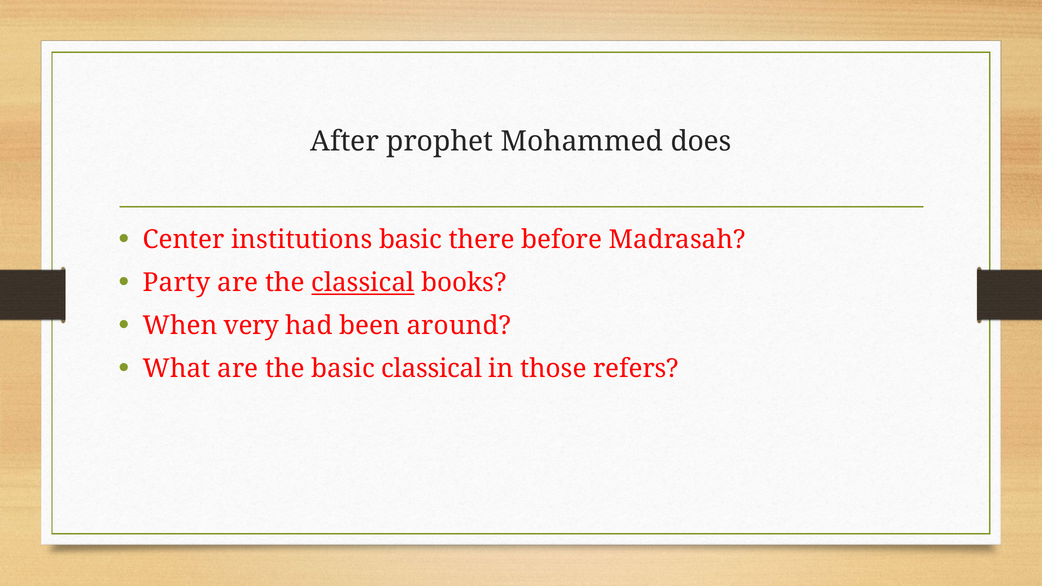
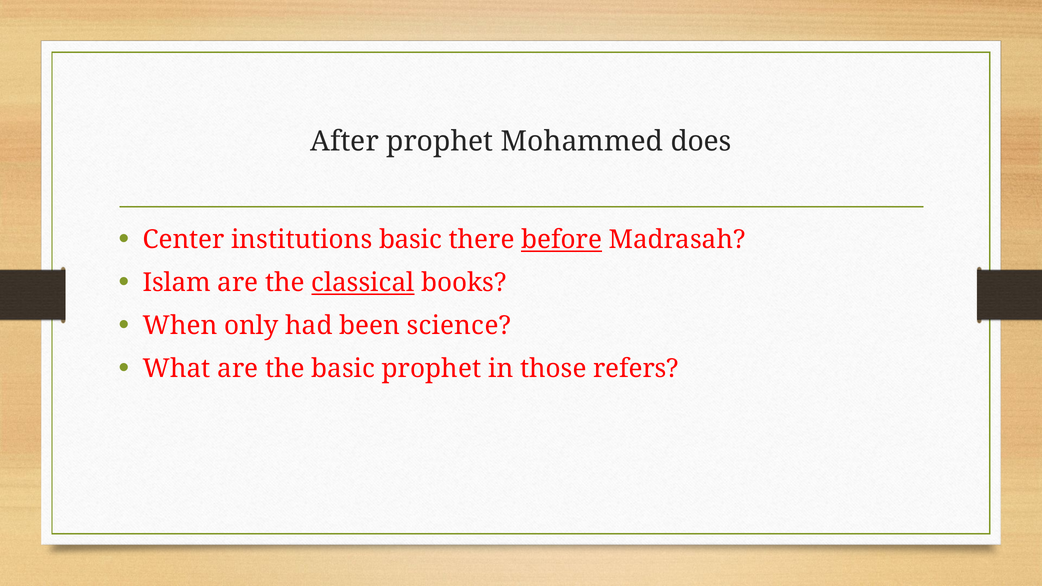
before underline: none -> present (562, 240)
Party: Party -> Islam (177, 283)
very: very -> only (251, 326)
around: around -> science (459, 326)
basic classical: classical -> prophet (432, 369)
